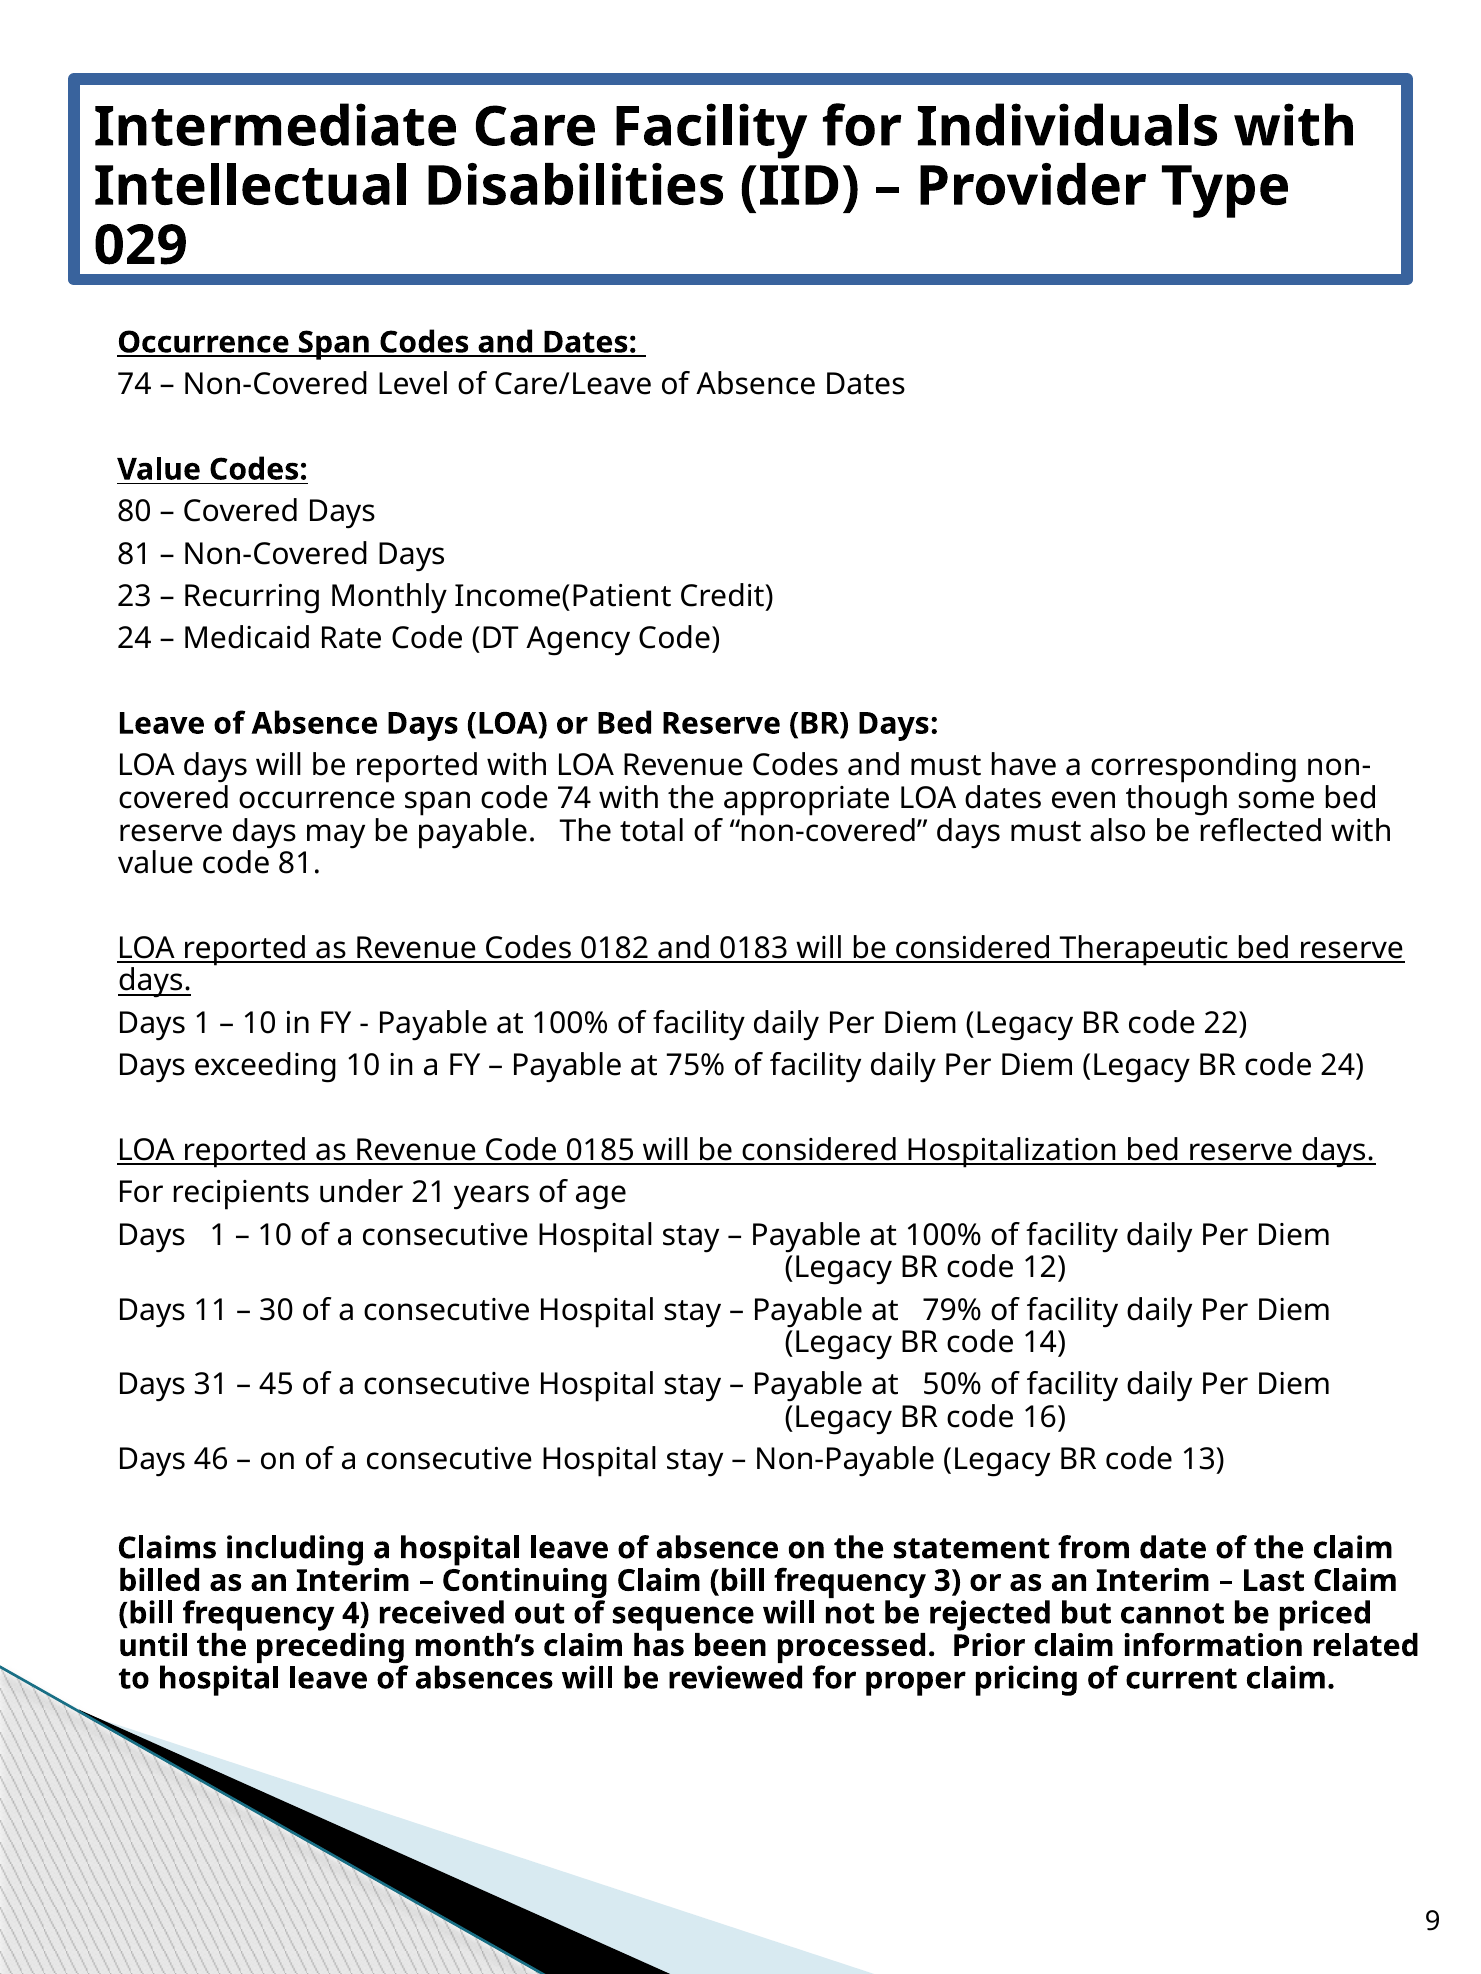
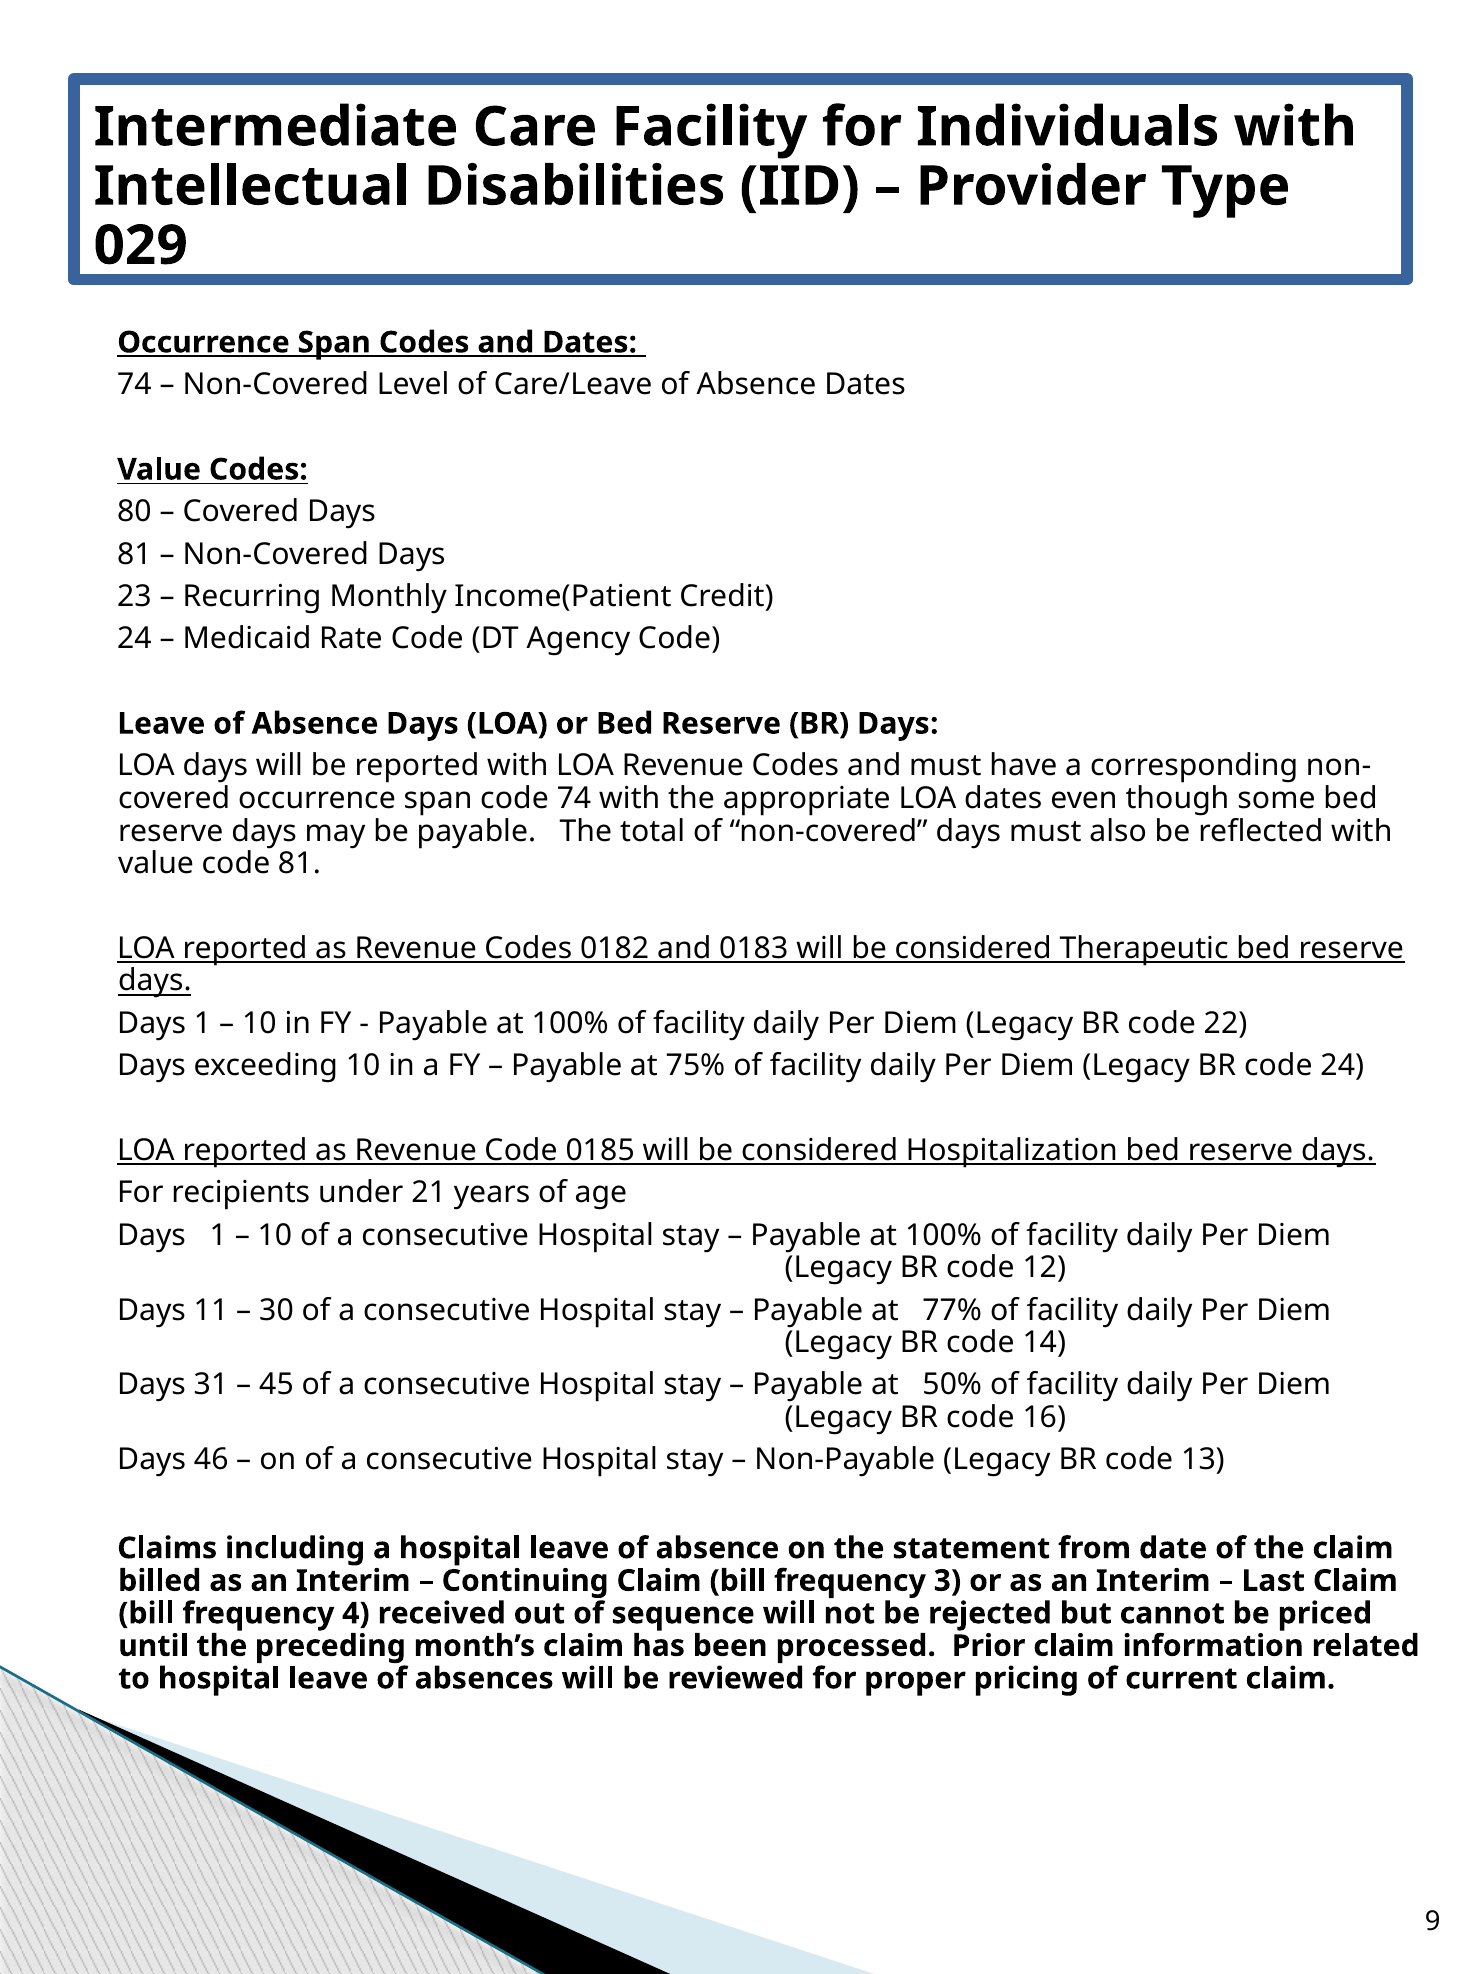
79%: 79% -> 77% (952, 1311)
